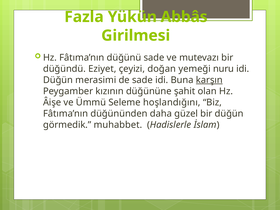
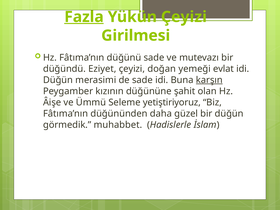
Fazla underline: none -> present (84, 17)
Yükün Abbâs: Abbâs -> Çeyizi (184, 17)
nuru: nuru -> evlat (223, 69)
hoşlandığını: hoşlandığını -> yetiştiriyoruz (172, 102)
